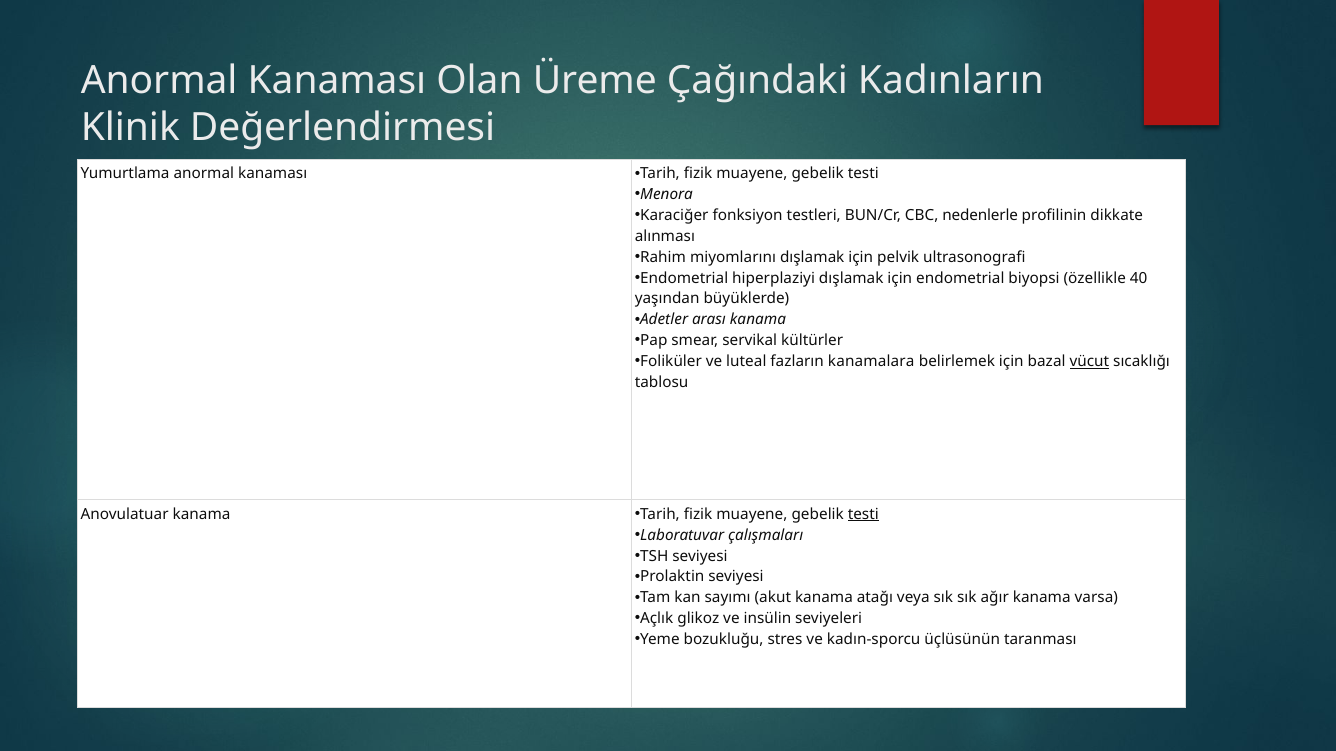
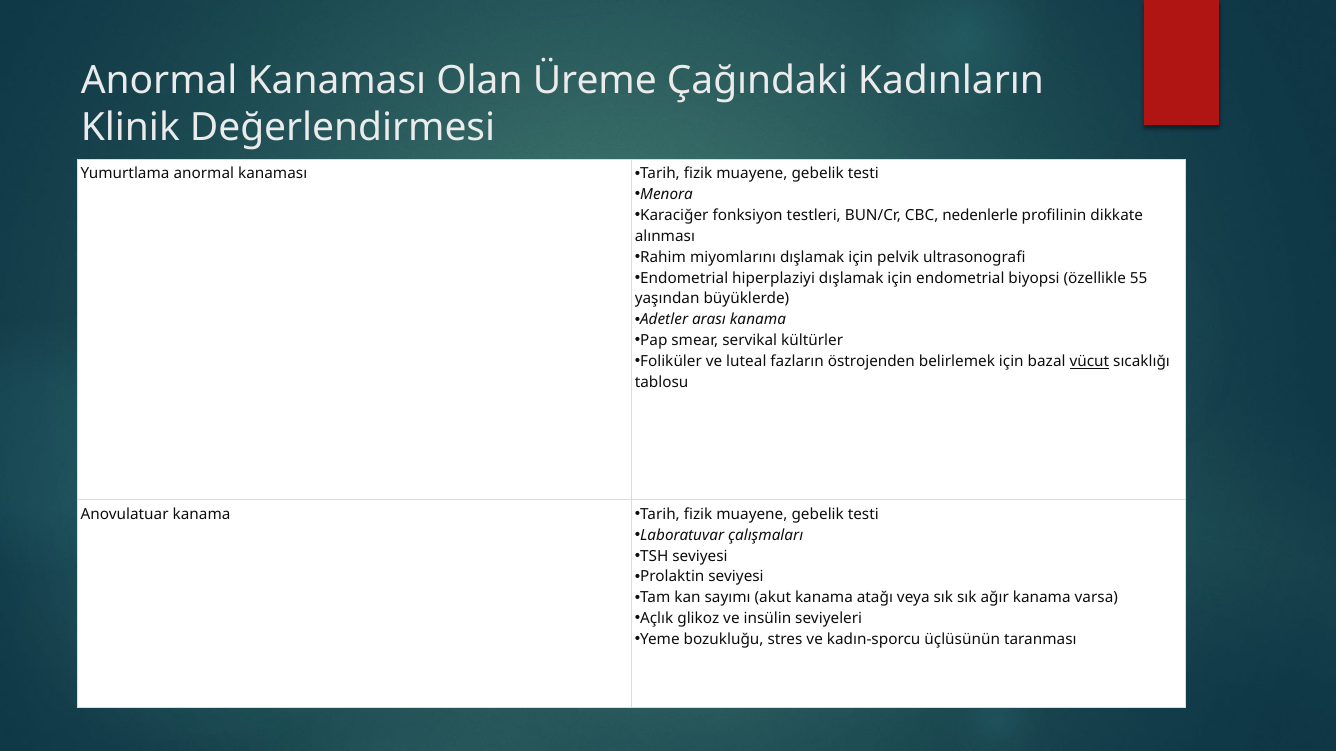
40: 40 -> 55 (1139, 278)
kanamalara: kanamalara -> östrojenden (871, 362)
testi underline: present -> none (863, 515)
